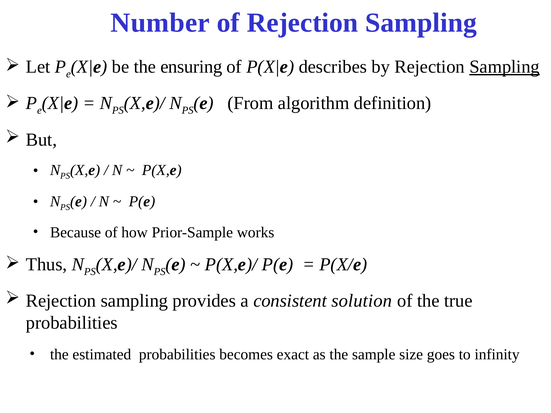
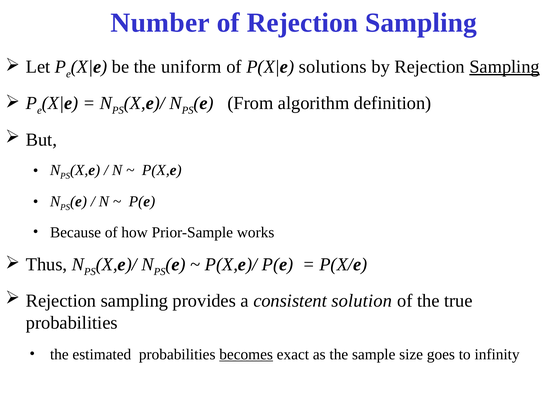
ensuring: ensuring -> uniform (191, 67)
describes: describes -> solutions (333, 67)
becomes underline: none -> present (246, 355)
